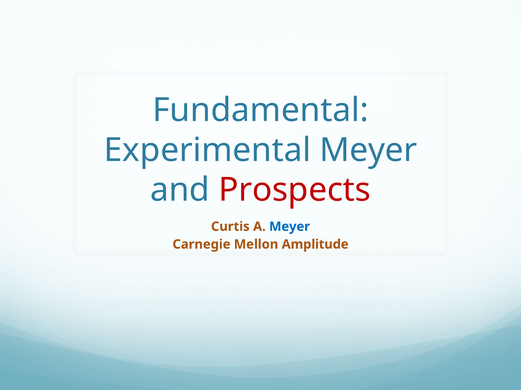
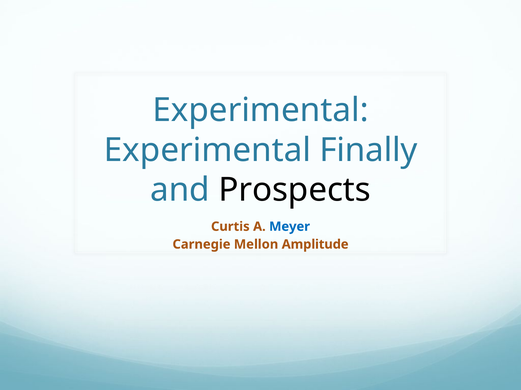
Fundamental: Fundamental -> Experimental (260, 110)
Experimental Meyer: Meyer -> Finally (368, 150)
Prospects colour: red -> black (295, 190)
